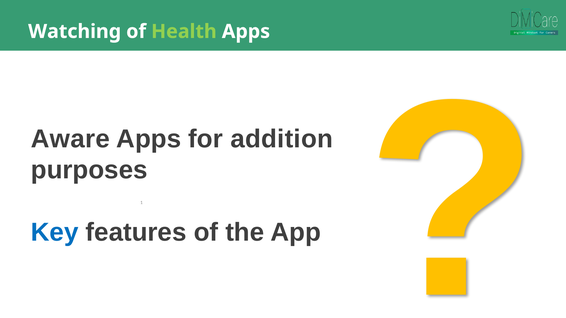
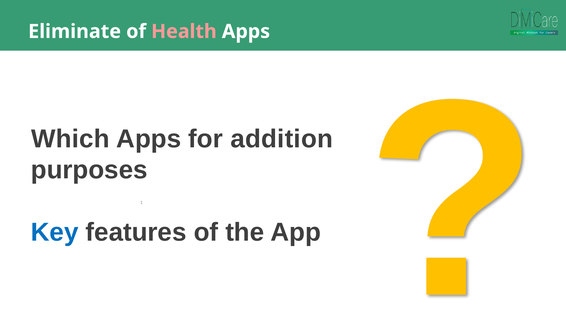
Watching: Watching -> Eliminate (75, 32)
Health colour: light green -> pink (184, 32)
Aware: Aware -> Which (70, 139)
